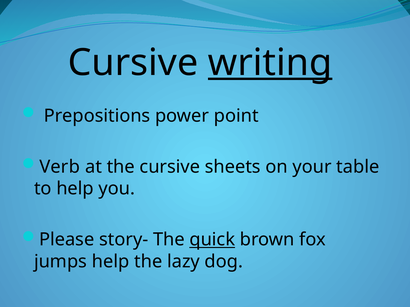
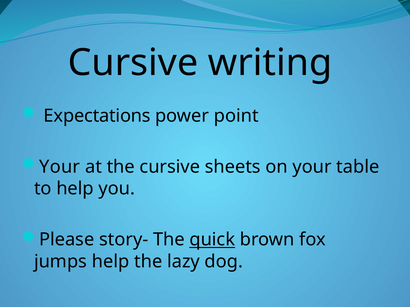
writing underline: present -> none (270, 63)
Prepositions: Prepositions -> Expectations (97, 116)
Verb: Verb -> Your (60, 167)
